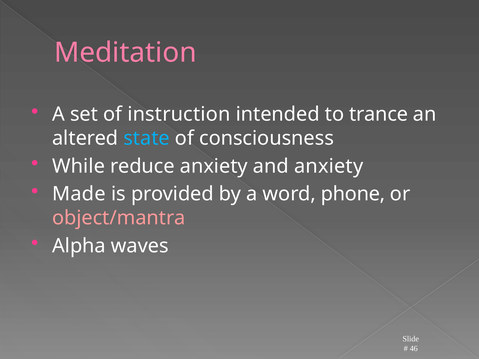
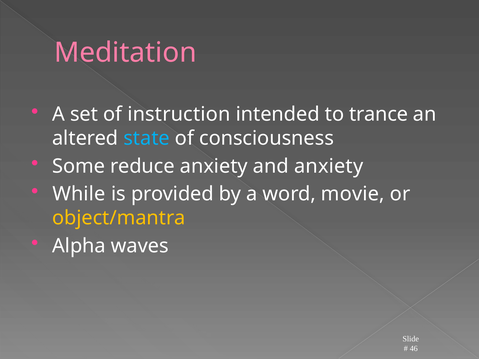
While: While -> Some (79, 166)
Made: Made -> While (79, 194)
phone: phone -> movie (353, 194)
object/mantra colour: pink -> yellow (119, 218)
